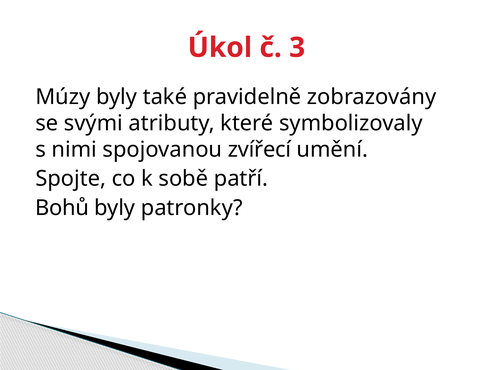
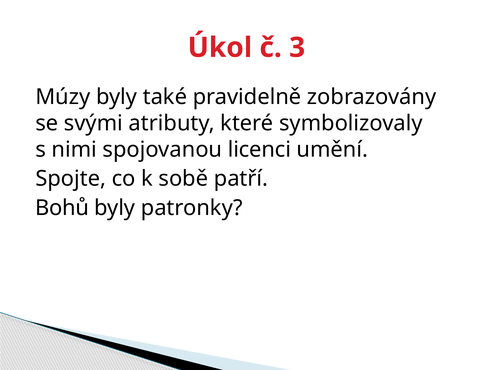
zvířecí: zvířecí -> licenci (259, 150)
